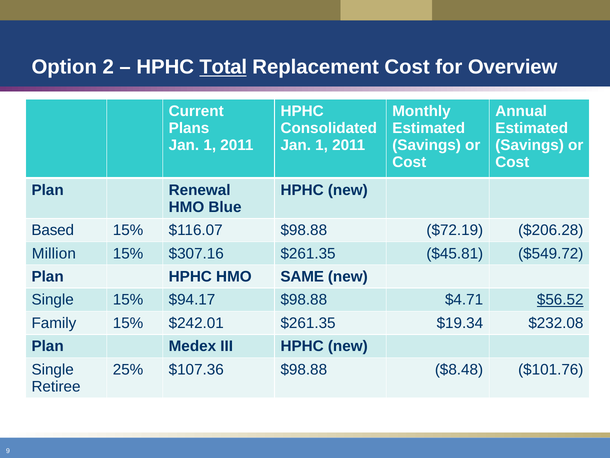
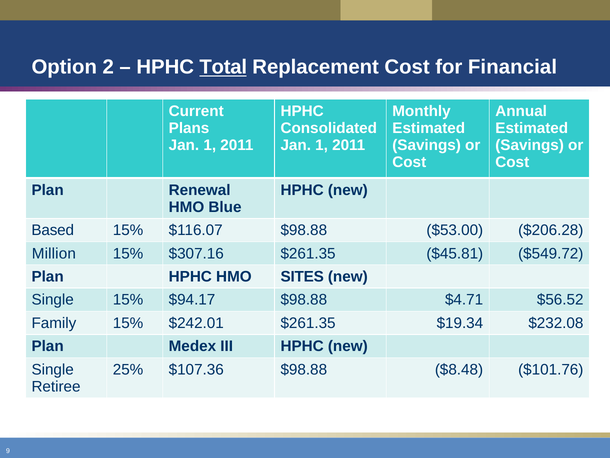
Overview: Overview -> Financial (513, 67)
$72.19: $72.19 -> $53.00 (455, 230)
SAME: SAME -> SITES (302, 276)
$56.52 underline: present -> none (560, 300)
